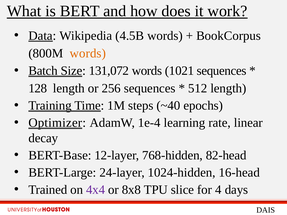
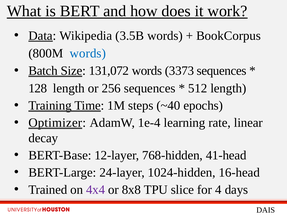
4.5B: 4.5B -> 3.5B (130, 36)
words colour: orange -> blue (88, 53)
1021: 1021 -> 3373 (179, 71)
82-head: 82-head -> 41-head (226, 155)
